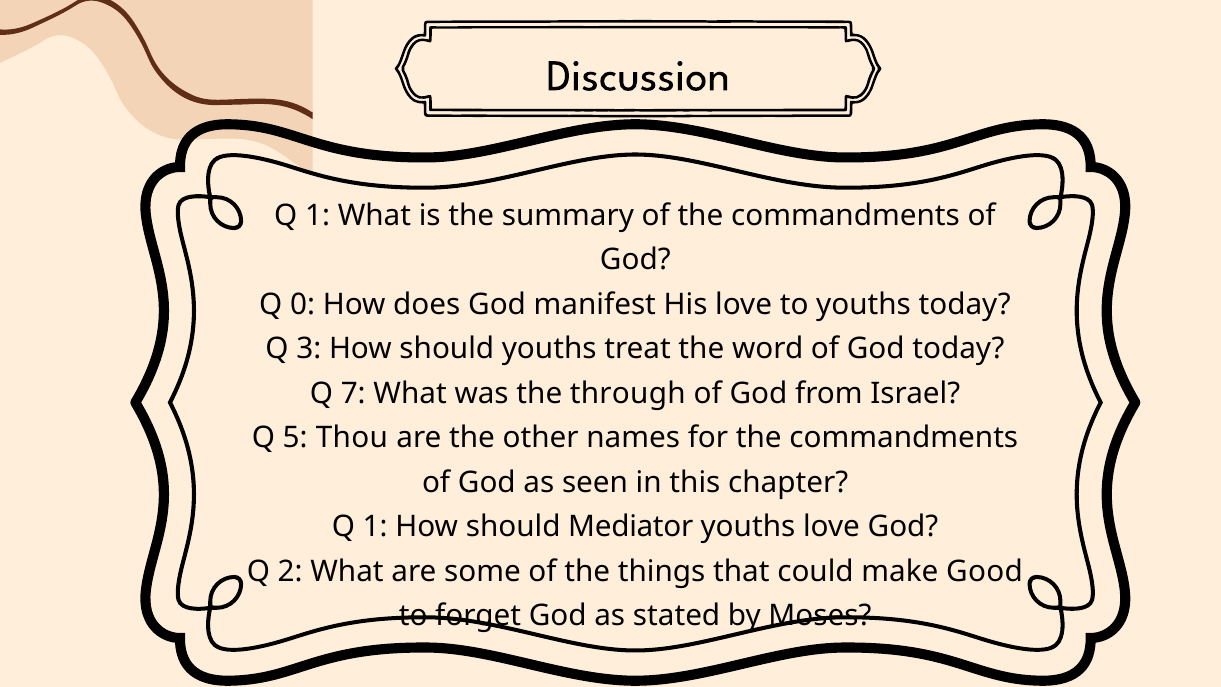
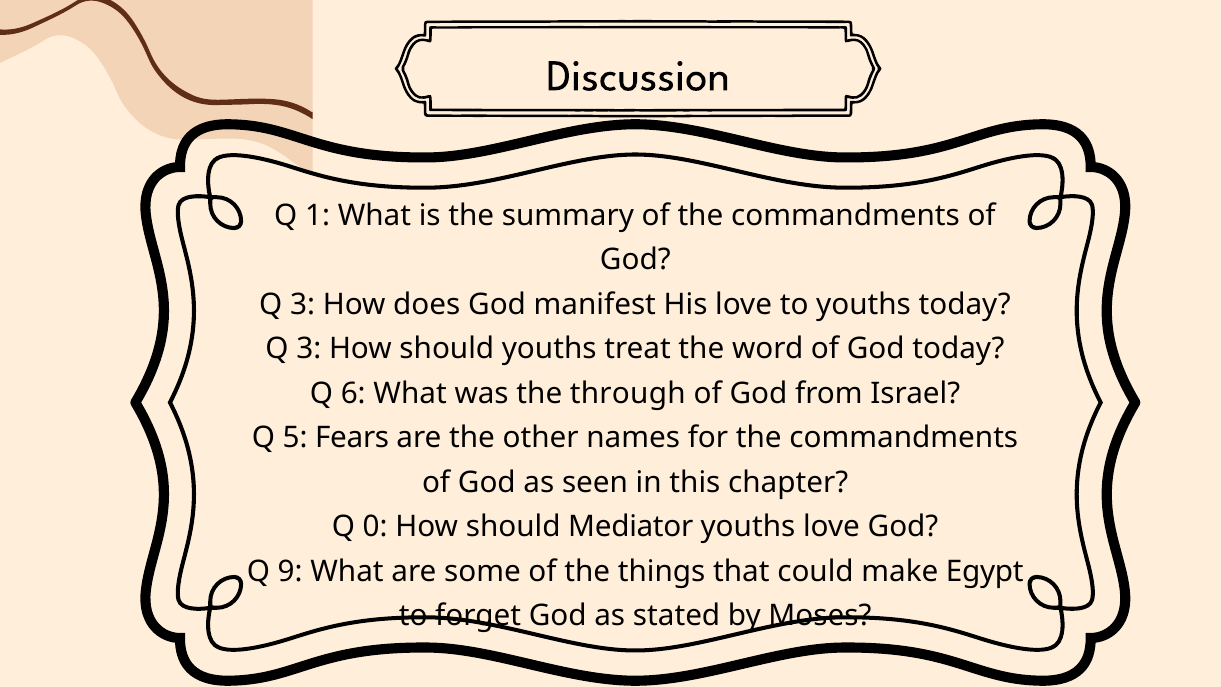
0: 0 -> 3 (303, 304)
7: 7 -> 6 (353, 393)
Thou: Thou -> Fears (352, 438)
1: 1 -> 0 (375, 527)
2: 2 -> 9 (290, 571)
Good: Good -> Egypt (985, 571)
